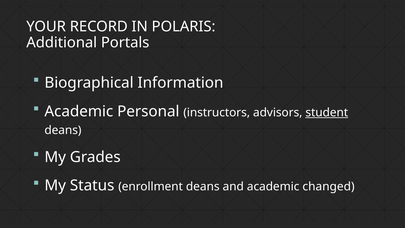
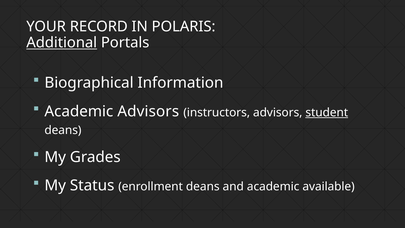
Additional underline: none -> present (62, 43)
Academic Personal: Personal -> Advisors (148, 111)
changed: changed -> available (329, 187)
